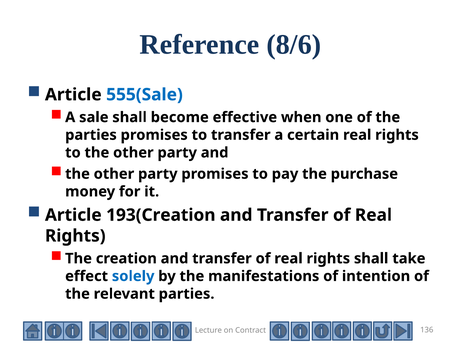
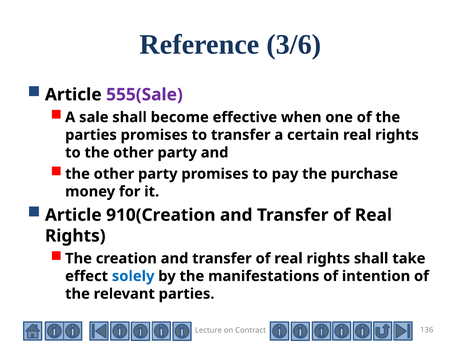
8/6: 8/6 -> 3/6 (294, 45)
555(Sale colour: blue -> purple (144, 95)
193(Creation: 193(Creation -> 910(Creation (161, 215)
